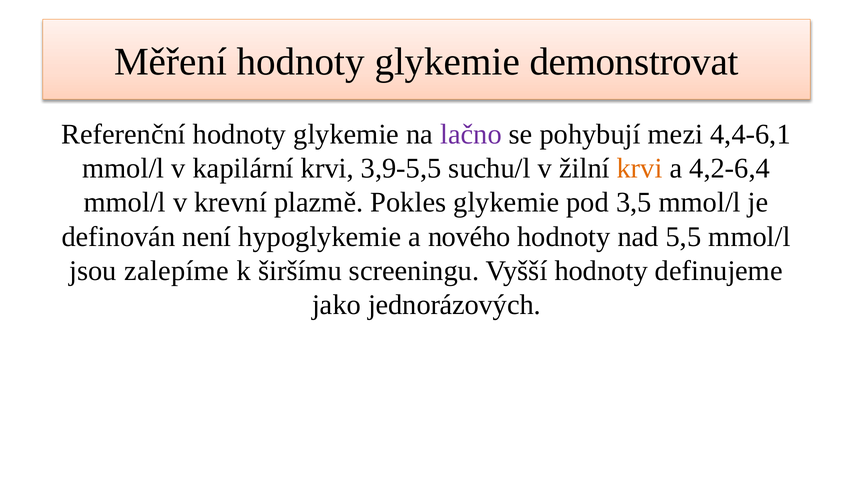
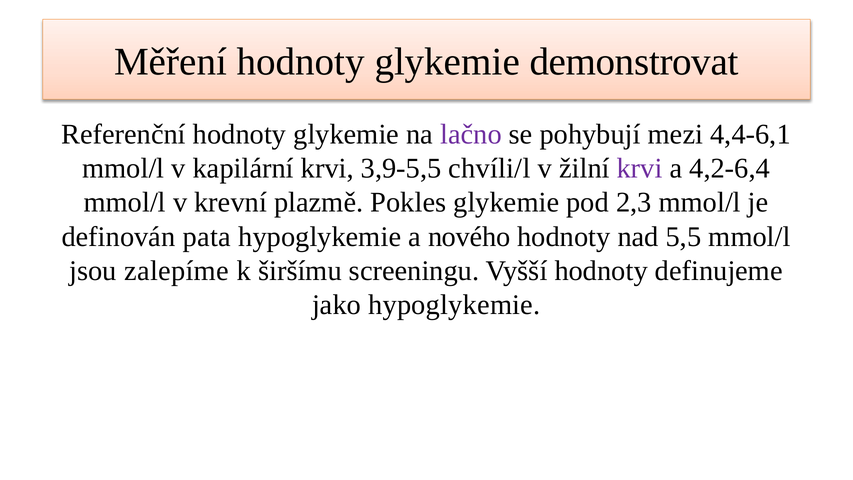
suchu/l: suchu/l -> chvíli/l (489, 168)
krvi colour: orange -> purple (640, 168)
3,5: 3,5 -> 2,3 (634, 202)
není: není -> pata (207, 237)
jako jednorázových: jednorázových -> hypoglykemie (454, 305)
